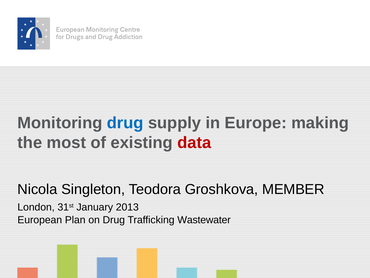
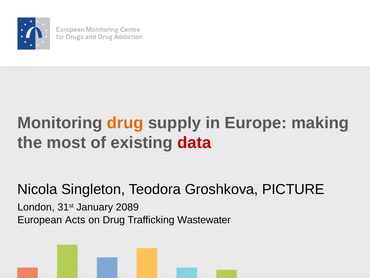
drug colour: blue -> orange (125, 123)
MEMBER: MEMBER -> PICTURE (293, 189)
2013: 2013 -> 2089 (127, 207)
Plan: Plan -> Acts (75, 220)
